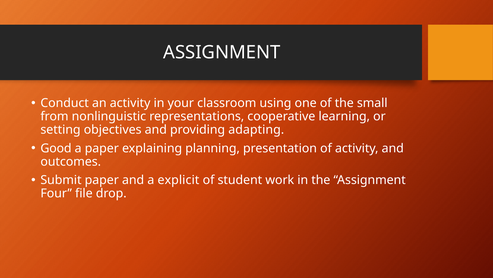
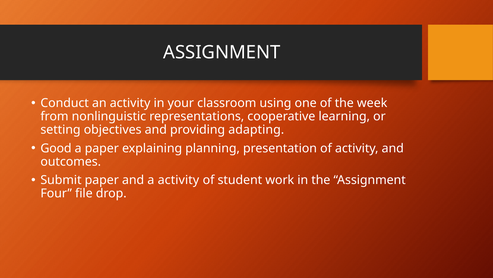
small: small -> week (372, 103)
a explicit: explicit -> activity (178, 180)
